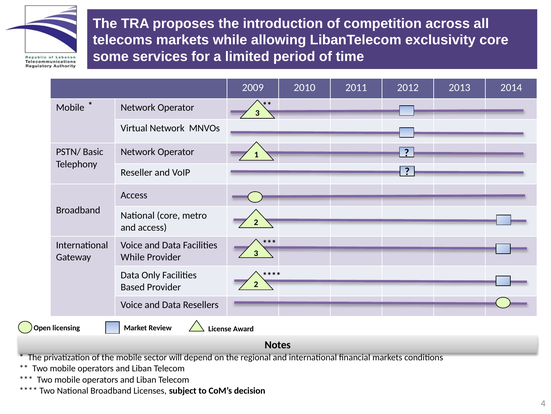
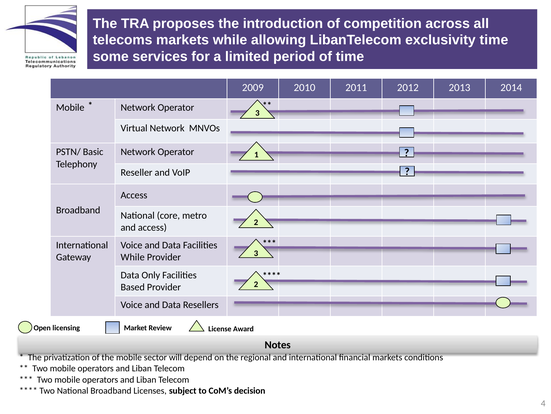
exclusivity core: core -> time (494, 40)
